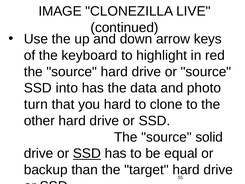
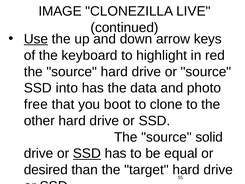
Use underline: none -> present (36, 39)
turn: turn -> free (36, 104)
you hard: hard -> boot (117, 104)
backup: backup -> desired (46, 170)
